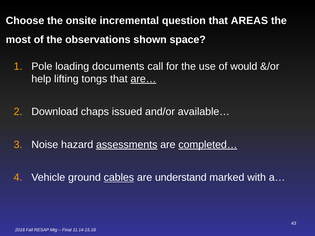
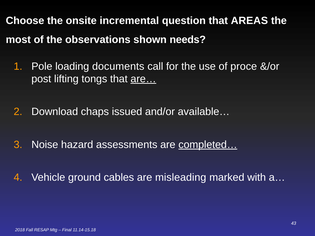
space: space -> needs (188, 40)
would: would -> proce (244, 66)
help: help -> post (41, 79)
assessments underline: present -> none (127, 145)
cables underline: present -> none (119, 178)
understand: understand -> misleading (181, 178)
